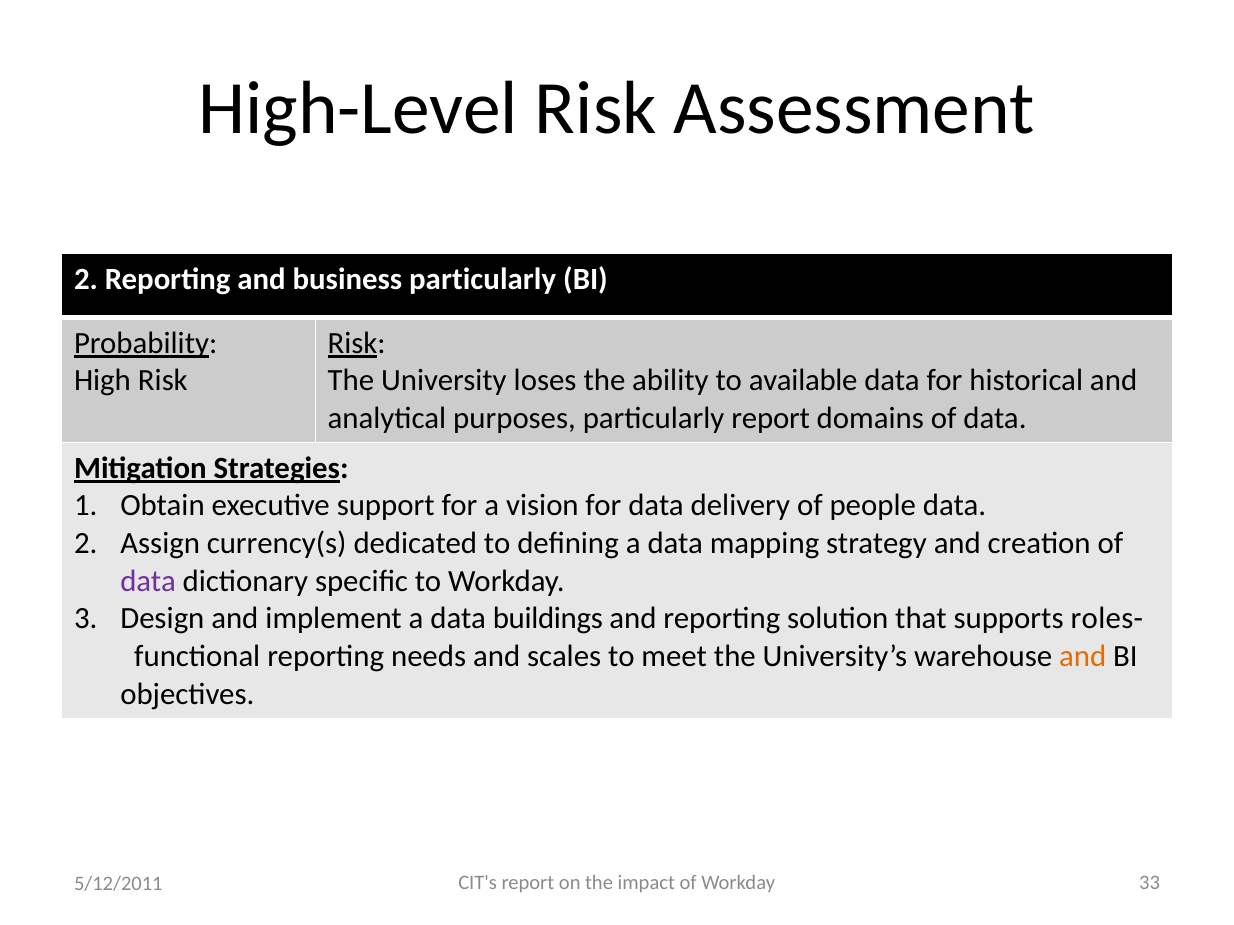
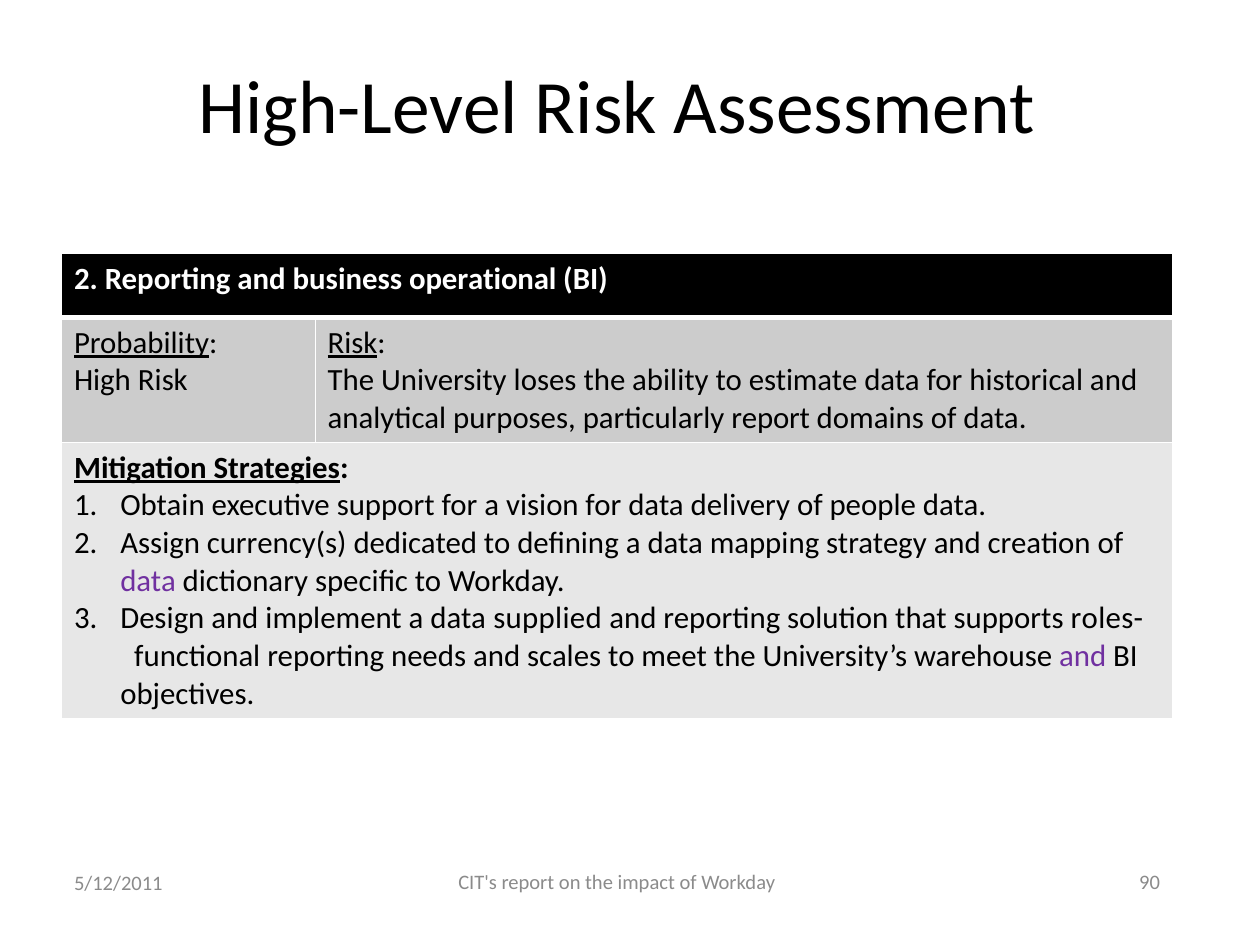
business particularly: particularly -> operational (483, 279)
available: available -> estimate (803, 381)
buildings: buildings -> supplied (548, 619)
and colour: orange -> purple (1083, 657)
33: 33 -> 90 (1150, 884)
